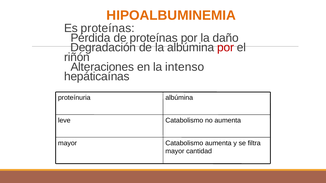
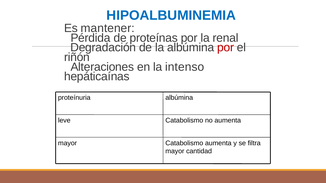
HIPOALBUMINEMIA colour: orange -> blue (171, 15)
Es proteínas: proteínas -> mantener (108, 28)
daño: daño -> renal (226, 38)
